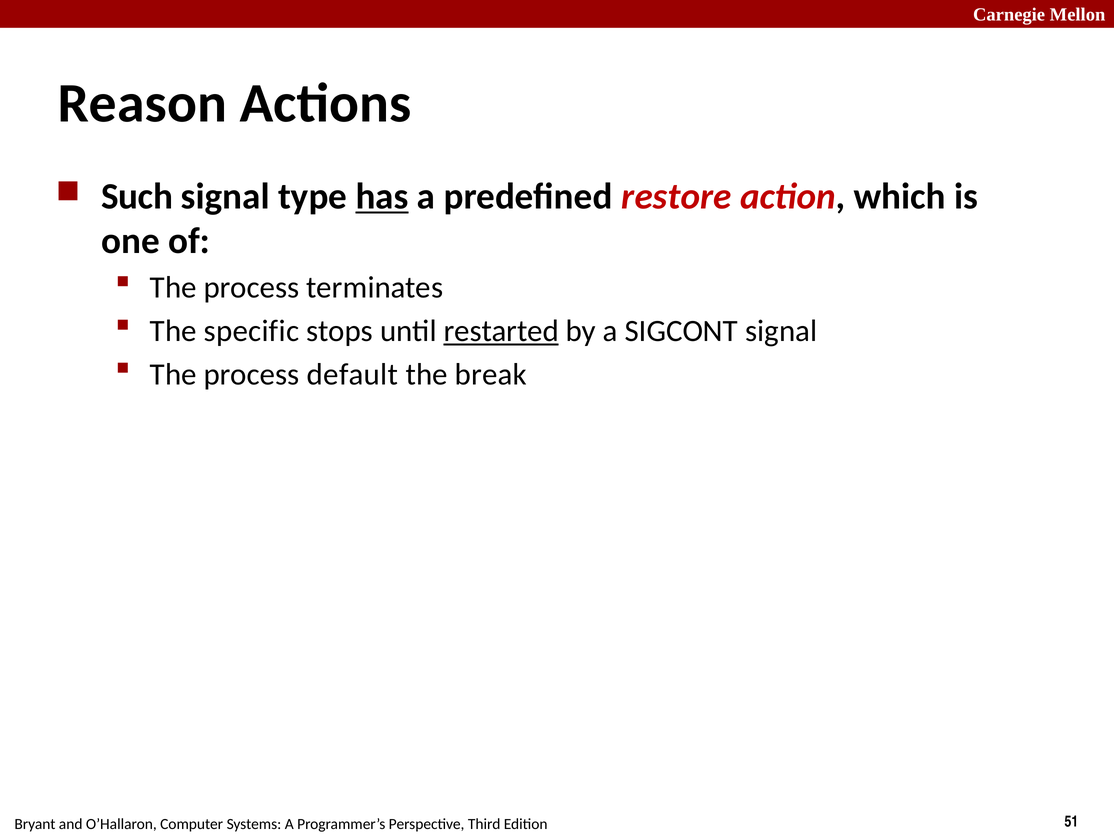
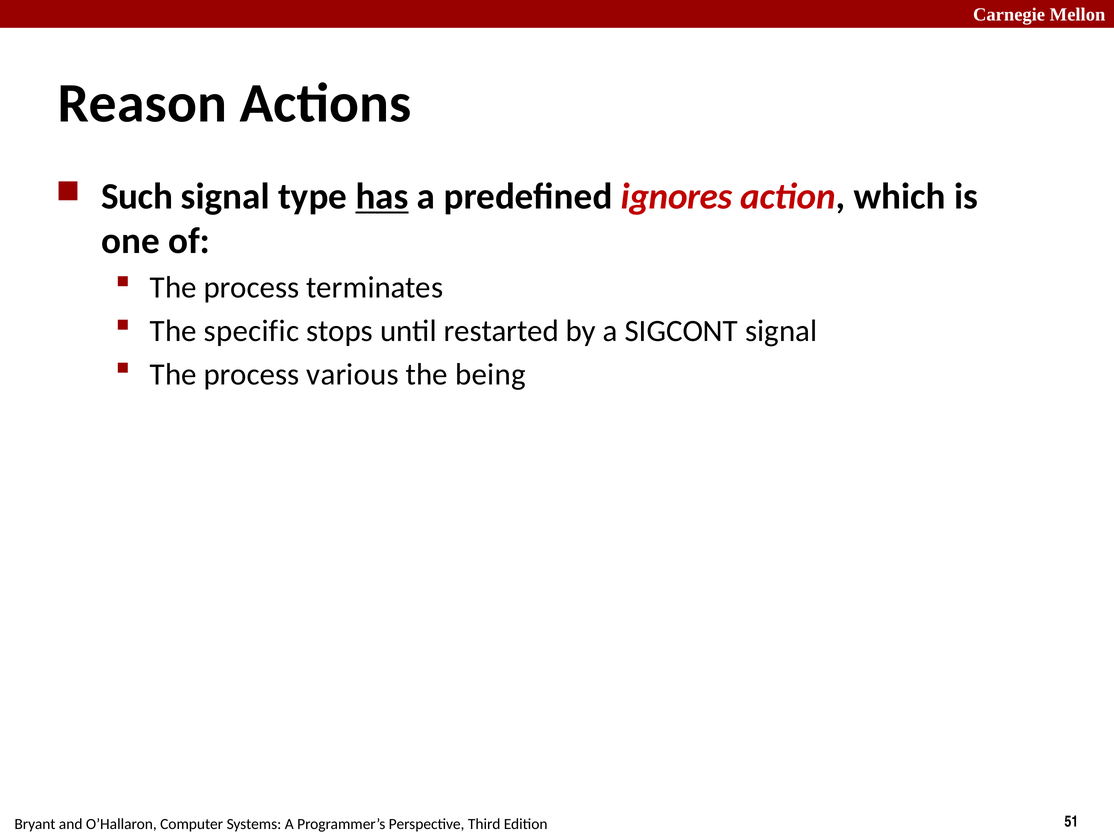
restore: restore -> ignores (677, 196)
restarted underline: present -> none (501, 331)
default: default -> various (353, 374)
break: break -> being (491, 374)
